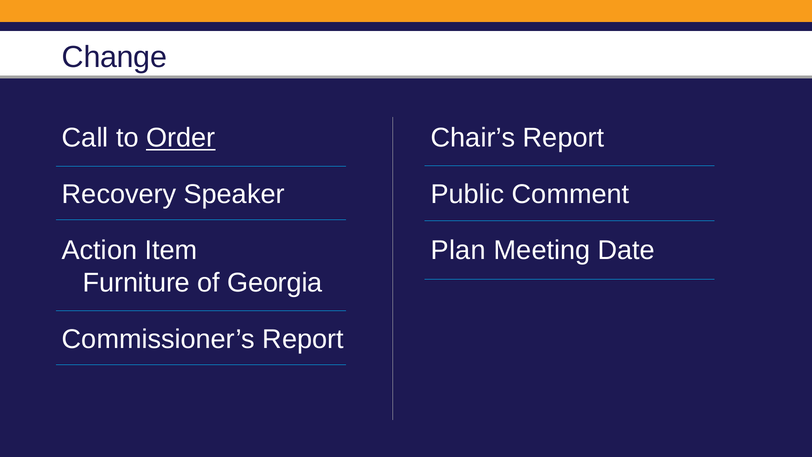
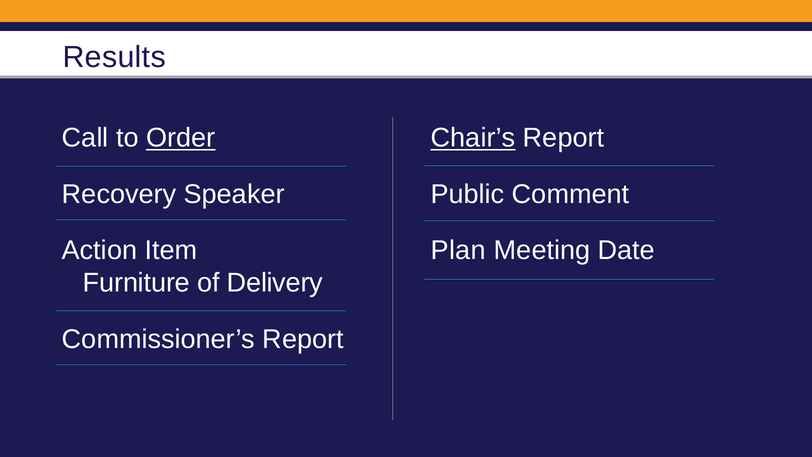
Change: Change -> Results (114, 57)
Chair’s underline: none -> present (473, 138)
Georgia: Georgia -> Delivery (275, 283)
